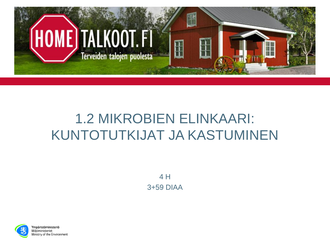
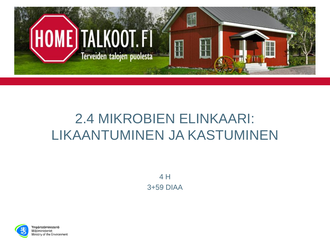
1.2: 1.2 -> 2.4 (85, 119)
KUNTOTUTKIJAT: KUNTOTUTKIJAT -> LIKAANTUMINEN (108, 135)
